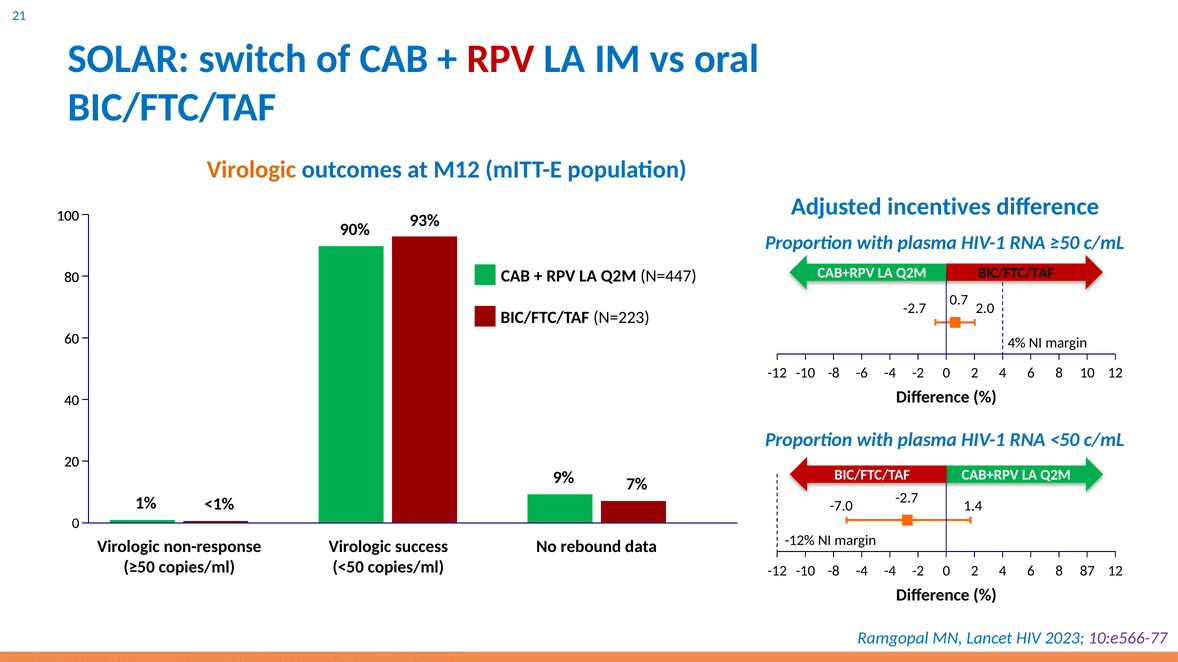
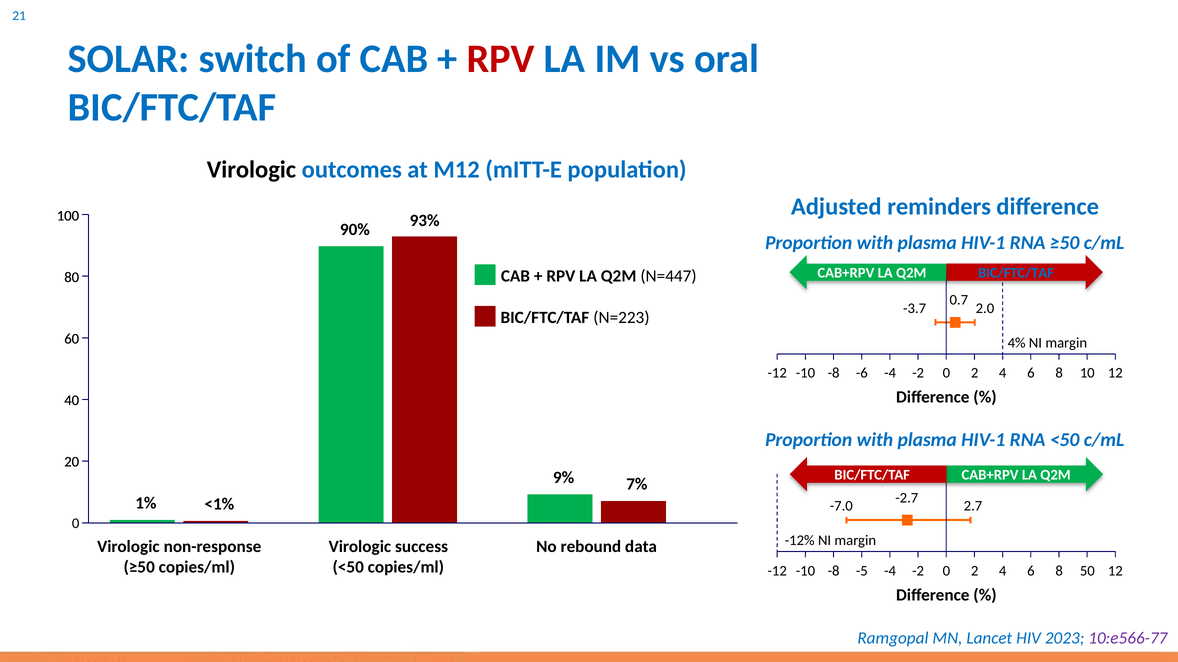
Virologic colour: orange -> black (251, 170)
incentives: incentives -> reminders (939, 207)
BIC/FTC/TAF colour: black -> blue (1016, 273)
-2.7: -2.7 -> -3.7 (915, 309)
1.4: 1.4 -> 2.7 (973, 507)
-8 -4: -4 -> -5 (862, 571)
87: 87 -> 50 (1087, 571)
